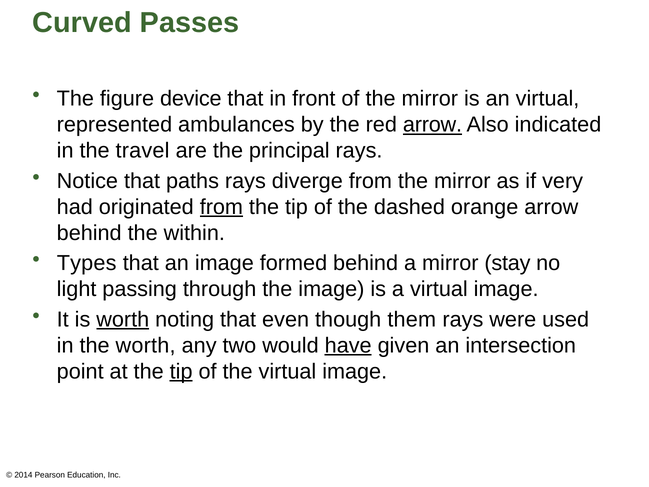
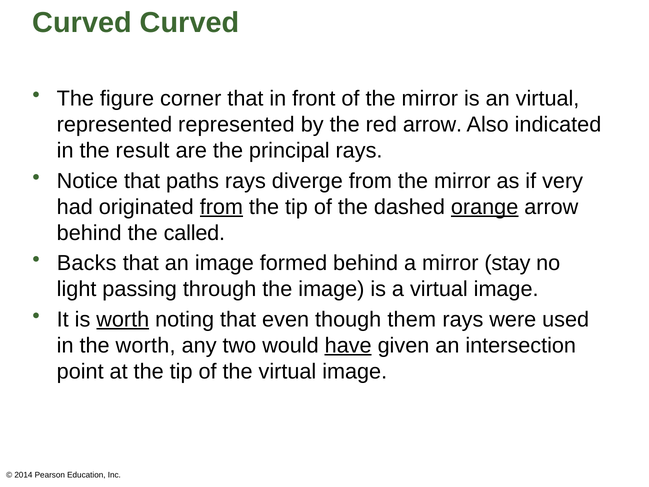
Curved Passes: Passes -> Curved (190, 23)
device: device -> corner (191, 99)
represented ambulances: ambulances -> represented (236, 125)
arrow underline: present -> none (432, 125)
travel: travel -> result (143, 151)
orange underline: none -> present (485, 207)
within: within -> called (194, 233)
Types: Types -> Backs (87, 263)
tip underline: present -> none (181, 371)
